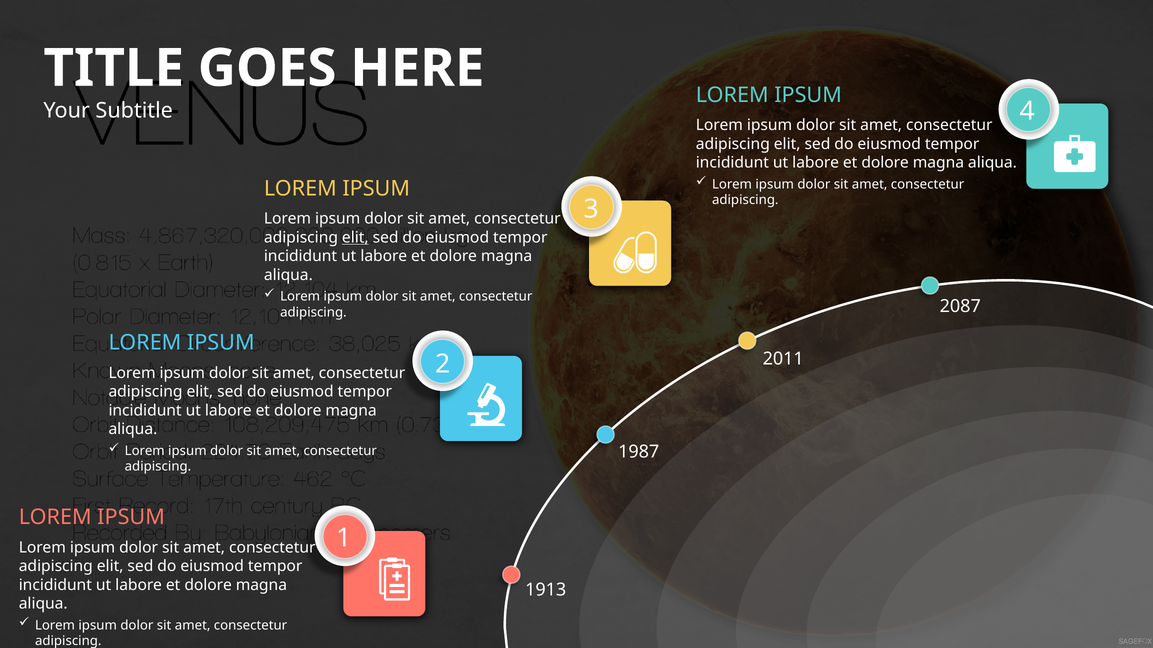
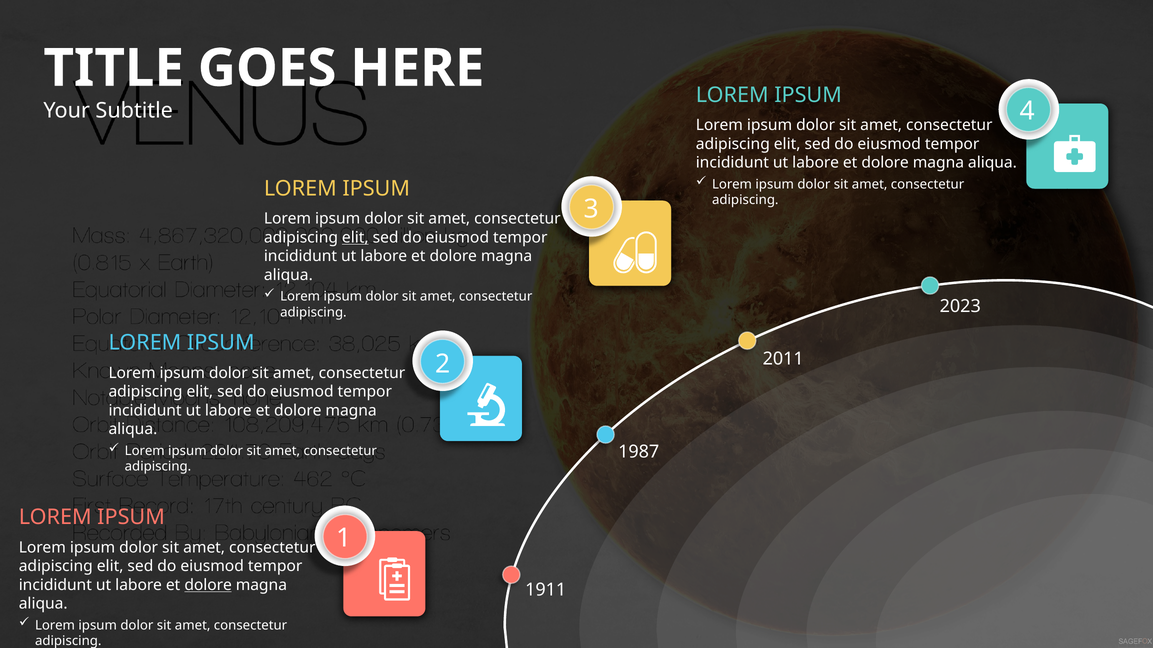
2087: 2087 -> 2023 (960, 306)
dolore underline: none -> present (208, 586)
1913: 1913 -> 1911 (546, 590)
